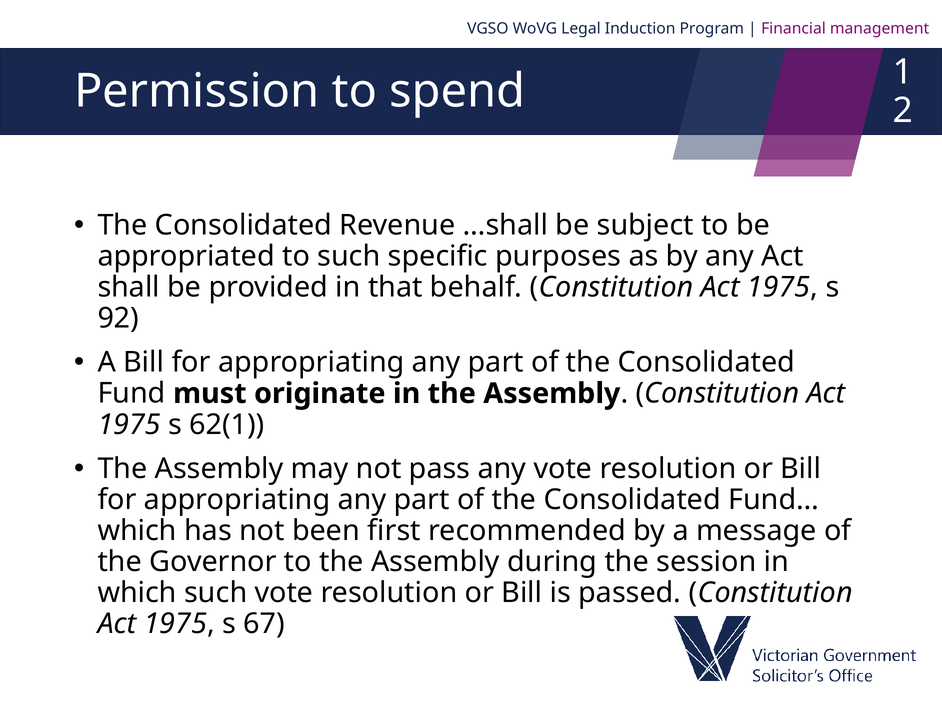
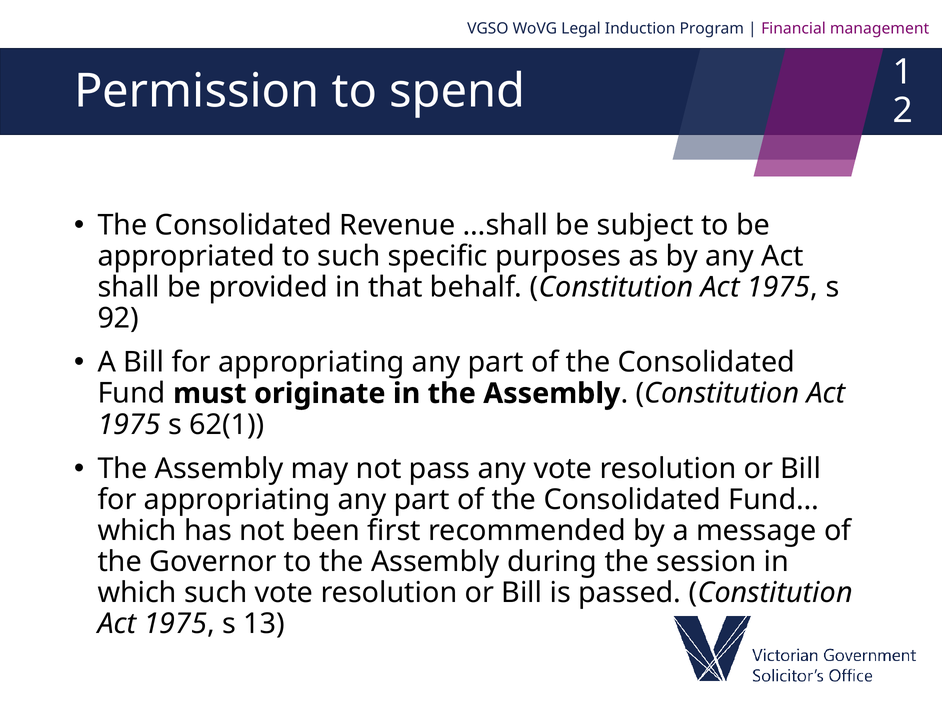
67: 67 -> 13 (264, 624)
